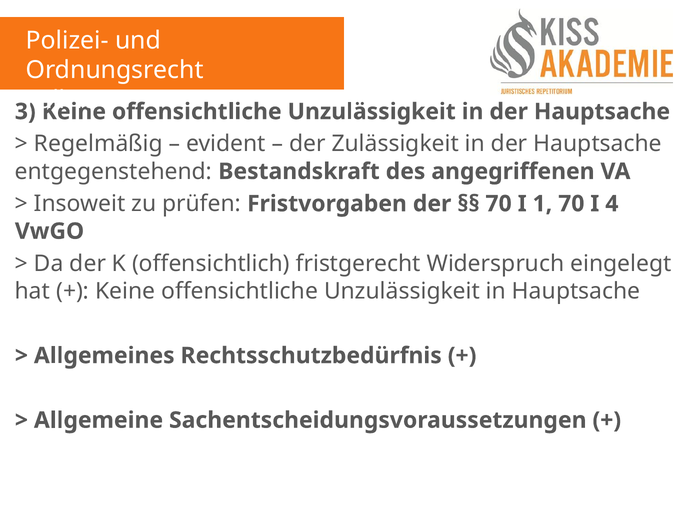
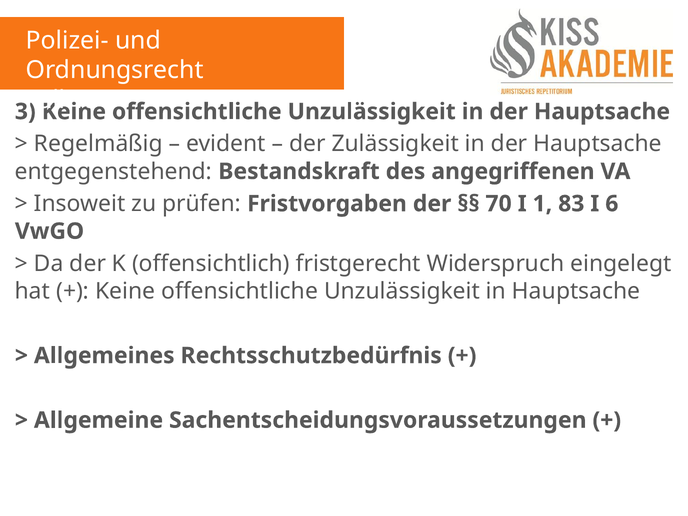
1 70: 70 -> 83 (571, 204)
4: 4 -> 6 (612, 204)
